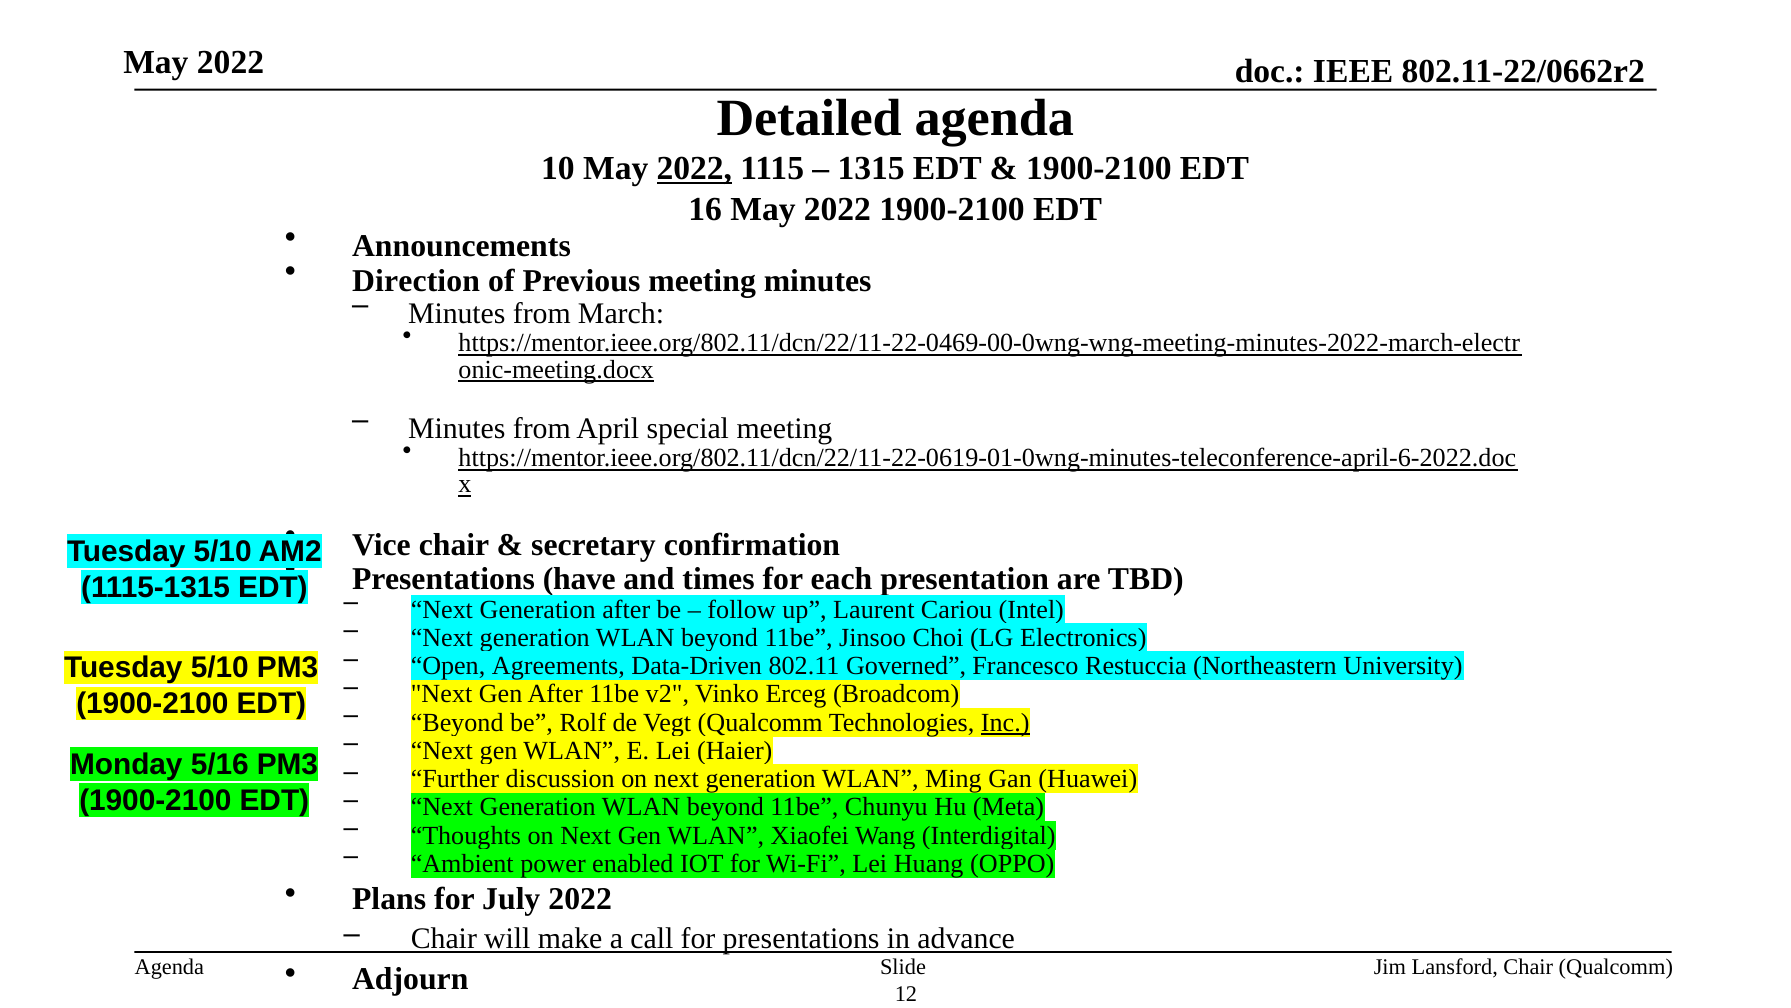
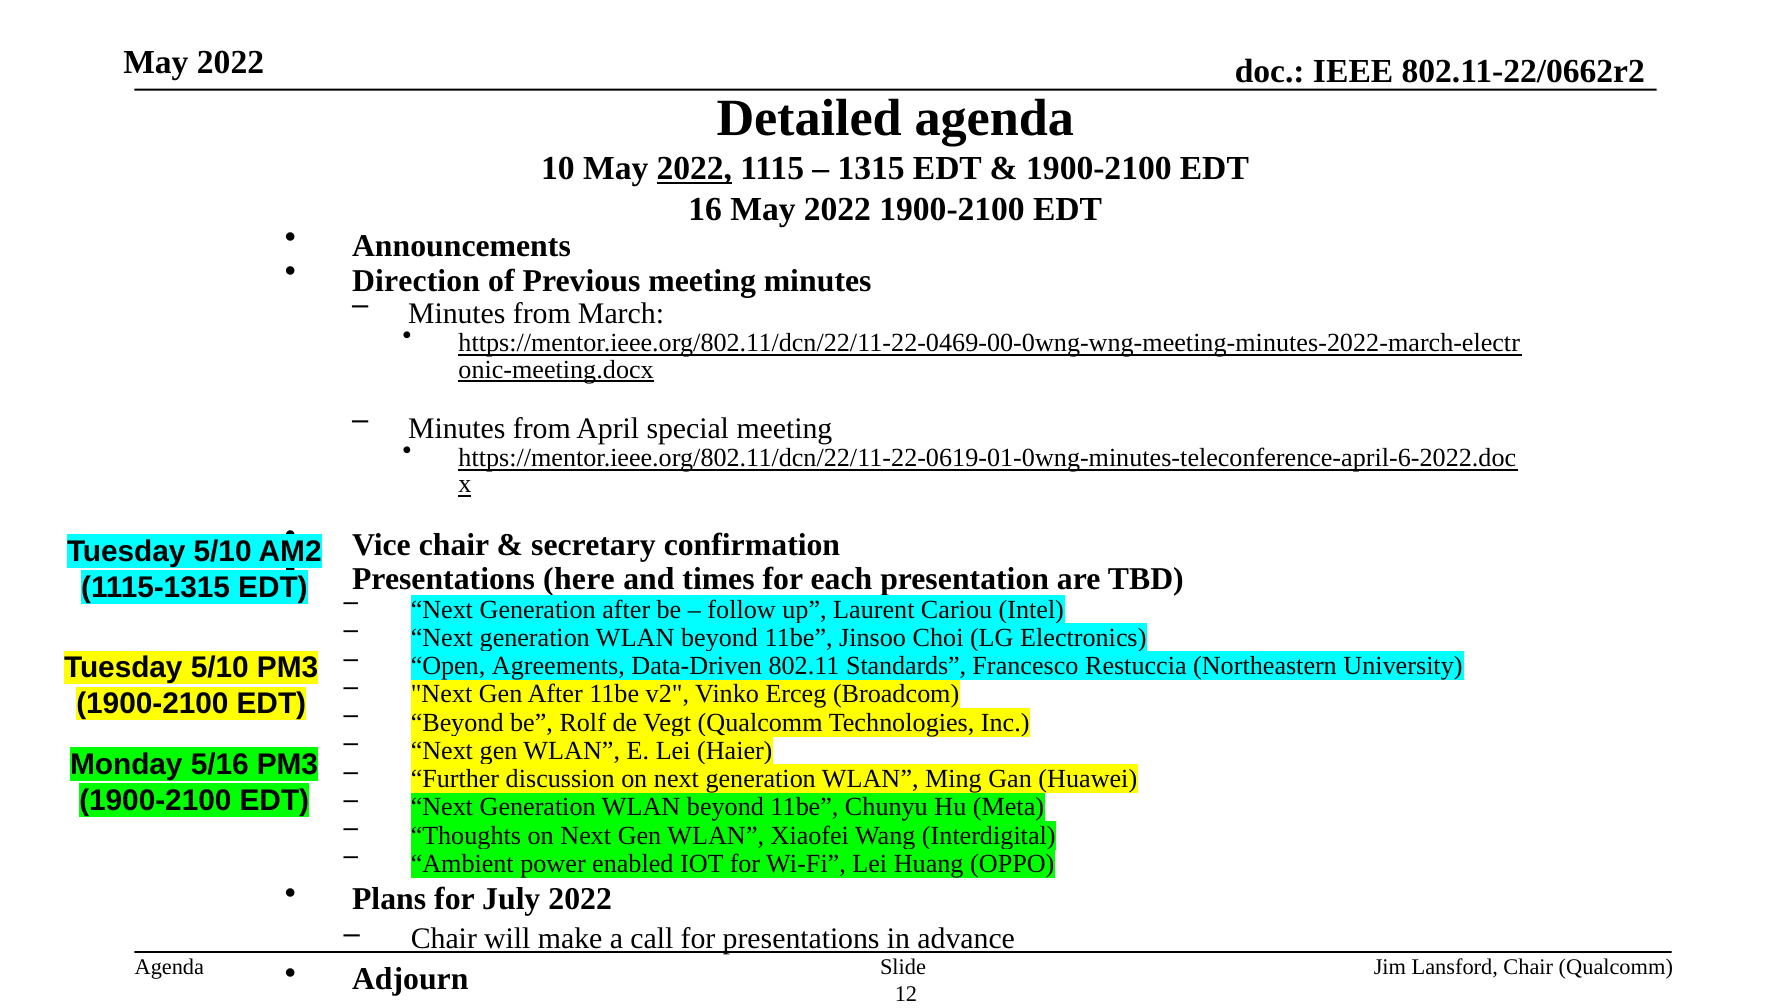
have: have -> here (579, 579)
Governed: Governed -> Standards (906, 666)
Inc underline: present -> none (1005, 722)
